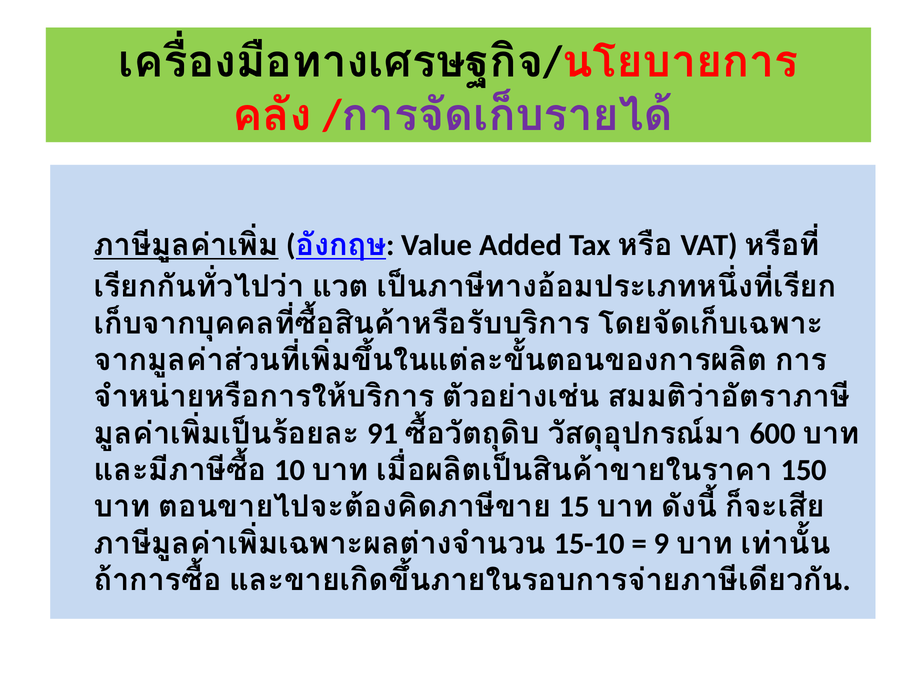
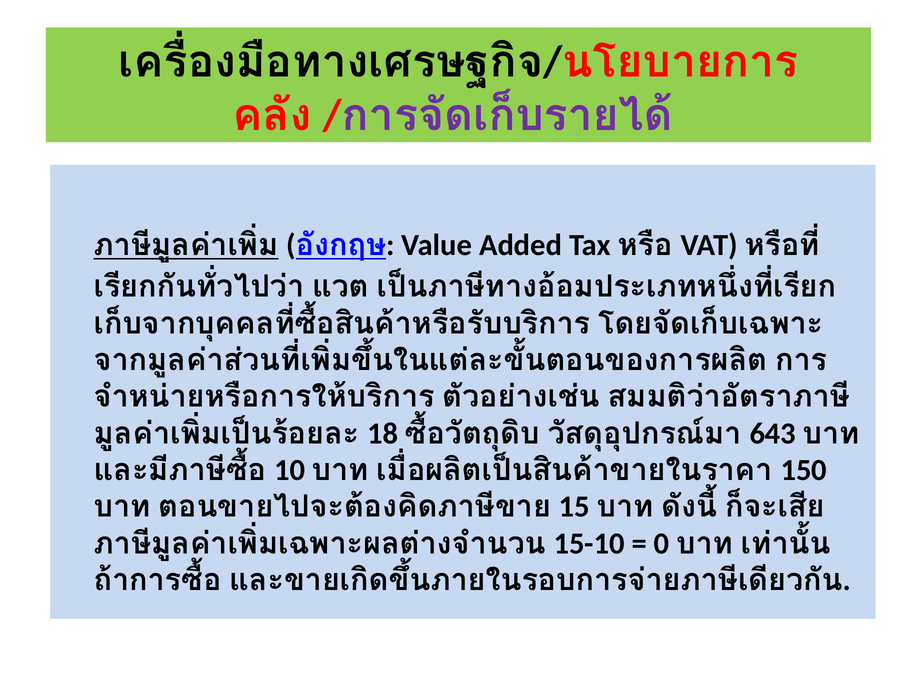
91: 91 -> 18 (383, 433)
600: 600 -> 643 (773, 433)
9: 9 -> 0 (662, 543)
